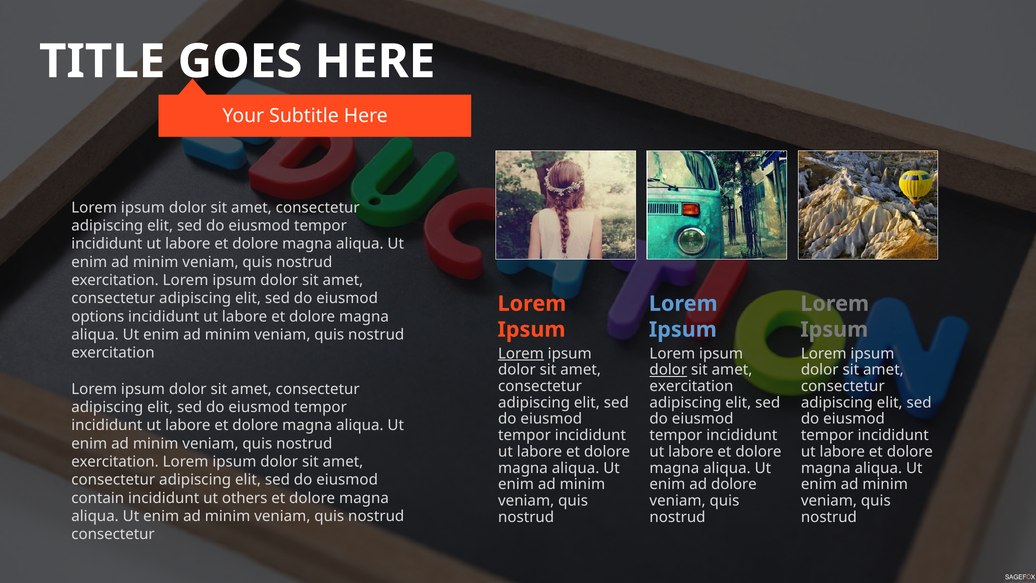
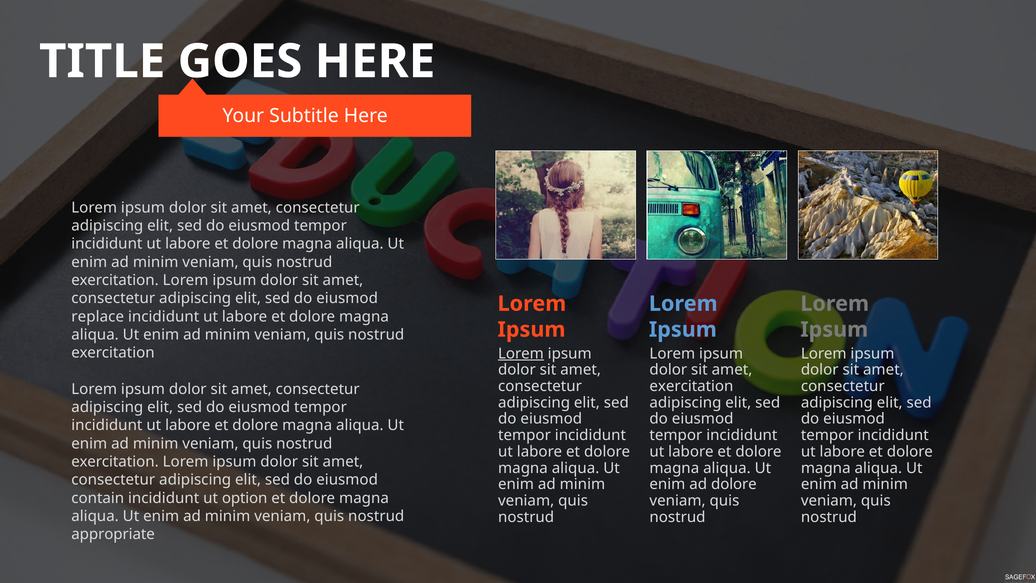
options: options -> replace (98, 316)
dolor underline: present -> none (668, 370)
others: others -> option (245, 498)
consectetur: consectetur -> appropriate (113, 534)
